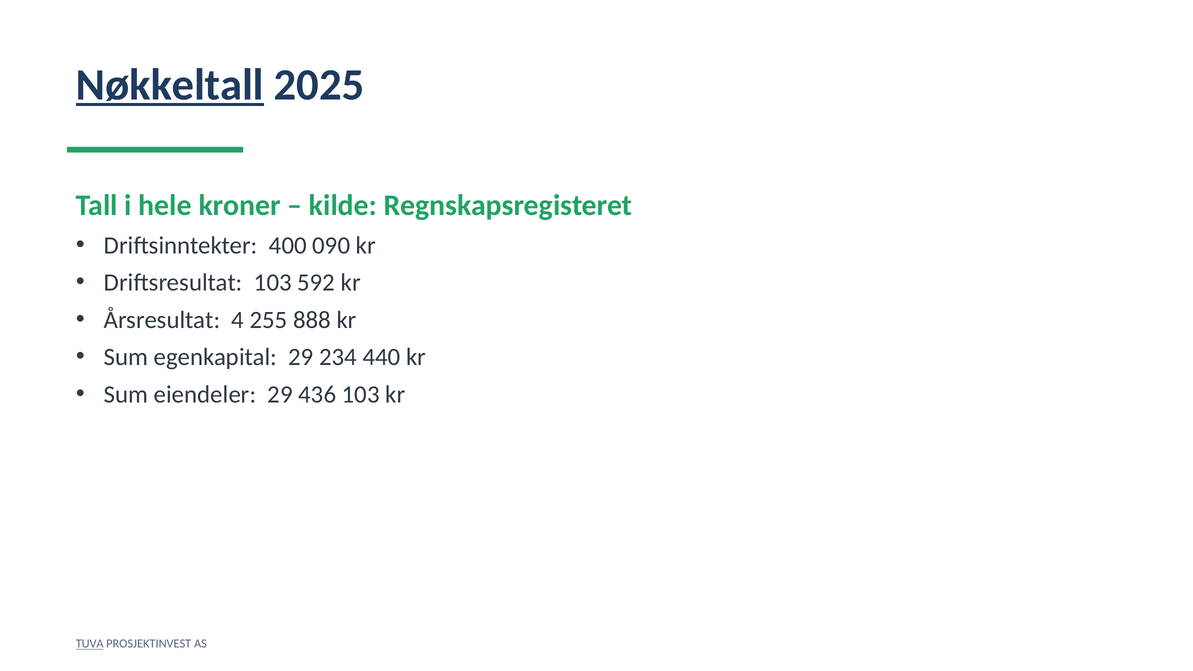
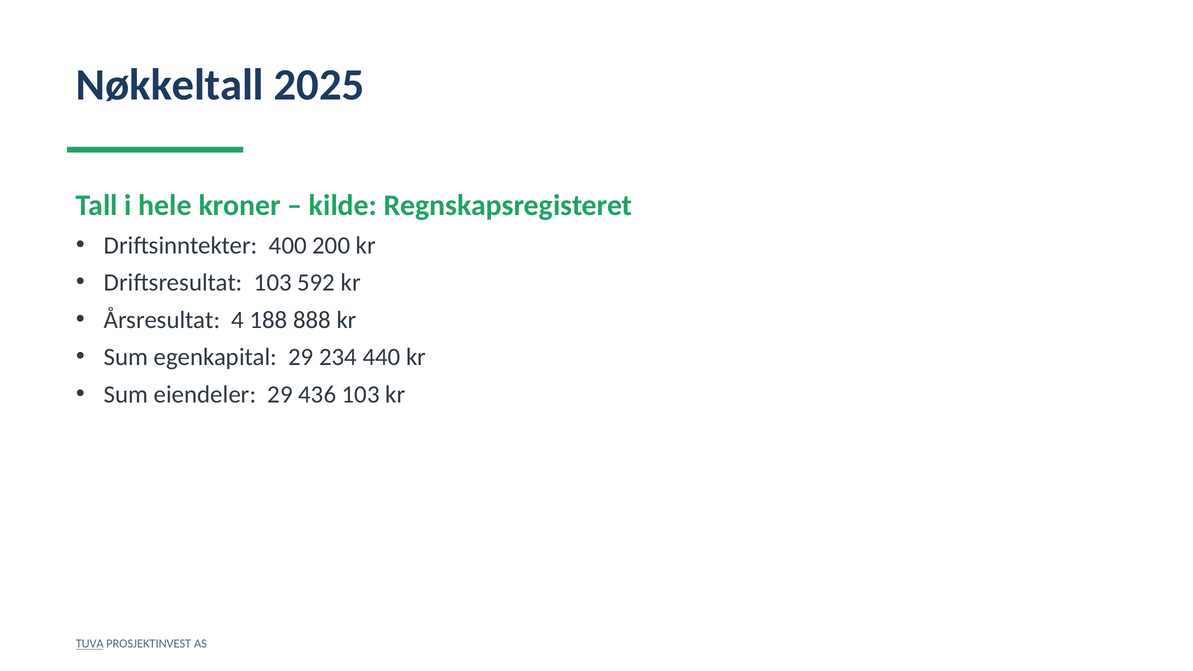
Nøkkeltall underline: present -> none (170, 85)
090: 090 -> 200 (331, 245)
255: 255 -> 188 (269, 320)
